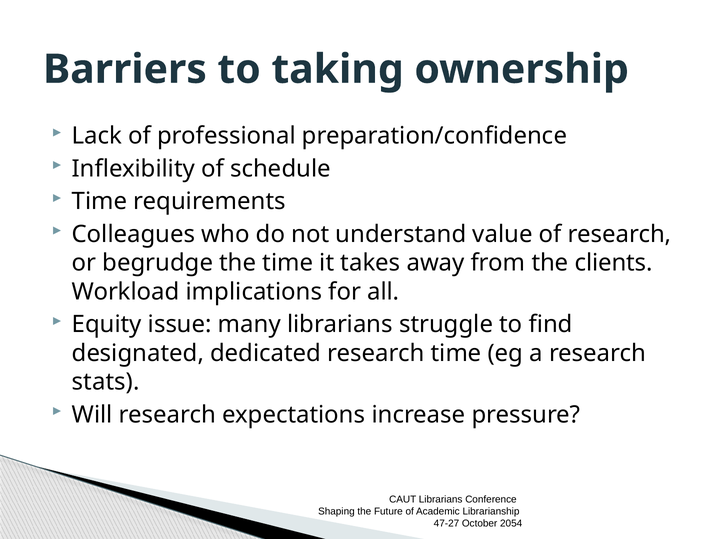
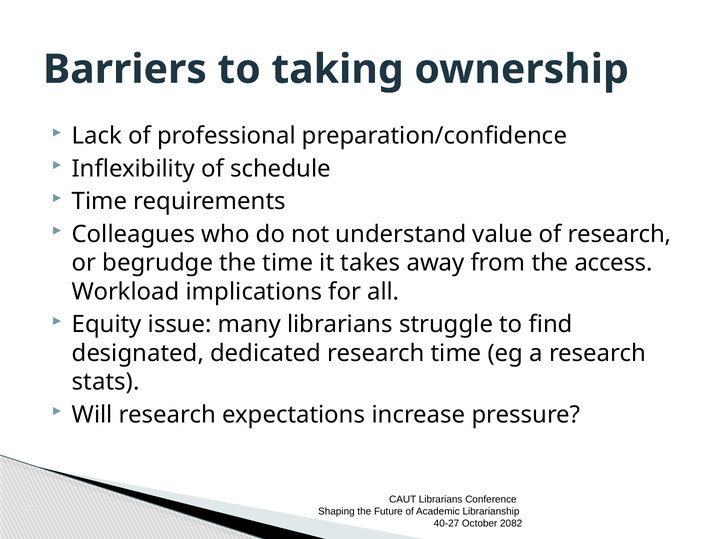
clients: clients -> access (614, 263)
47-27: 47-27 -> 40-27 (446, 524)
2054: 2054 -> 2082 (511, 524)
